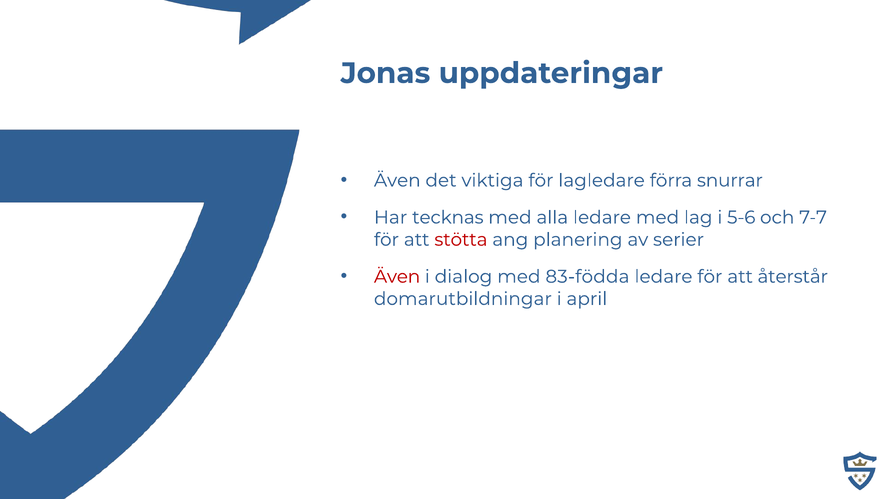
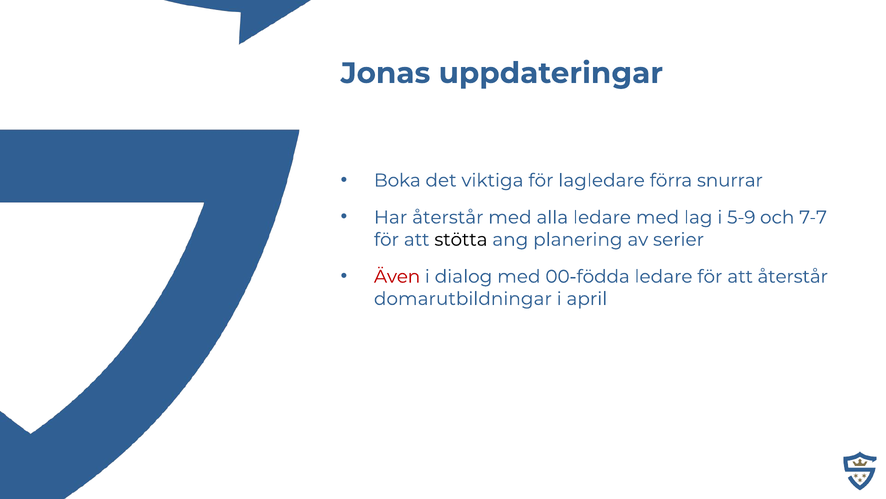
Även: Även -> Boka (397, 180)
Har tecknas: tecknas -> återstår (448, 217)
5-6: 5-6 -> 5-9 (741, 217)
stötta colour: red -> black (461, 239)
83-födda: 83-födda -> 00-födda (588, 276)
